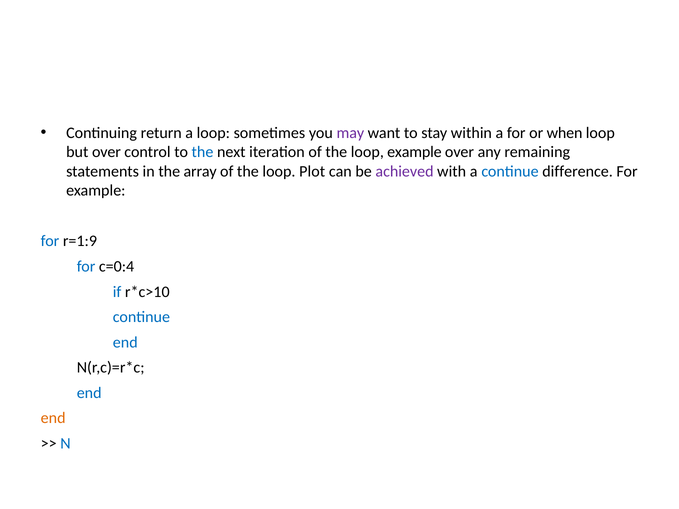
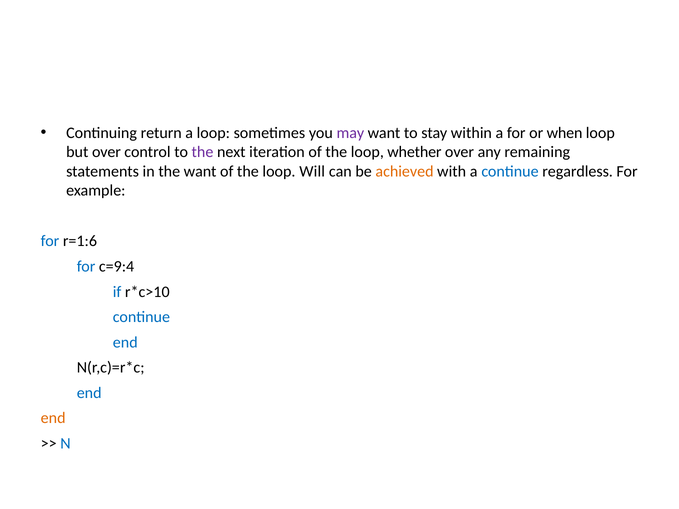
the colour: blue -> purple (202, 152)
loop example: example -> whether (414, 152)
the array: array -> want (200, 171)
Plot: Plot -> Will (312, 171)
achieved colour: purple -> orange (405, 171)
difference: difference -> regardless (578, 171)
r=1:9: r=1:9 -> r=1:6 (80, 241)
c=0:4: c=0:4 -> c=9:4 (117, 267)
